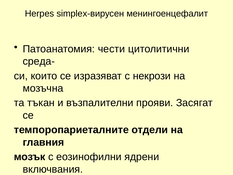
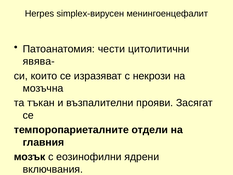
среда-: среда- -> явява- (39, 61)
